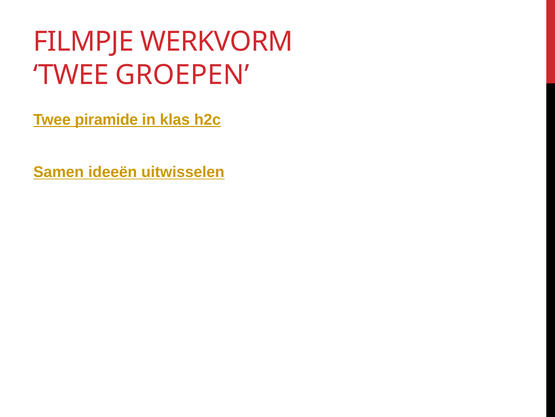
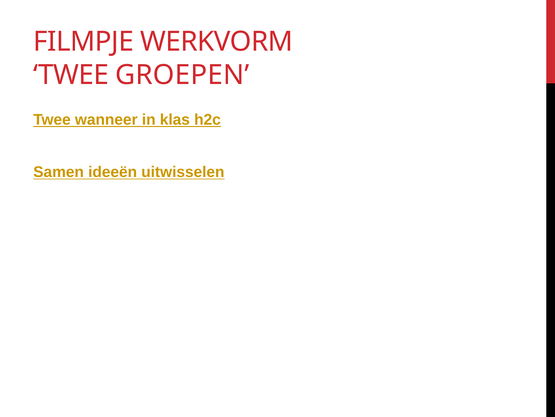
piramide: piramide -> wanneer (106, 119)
